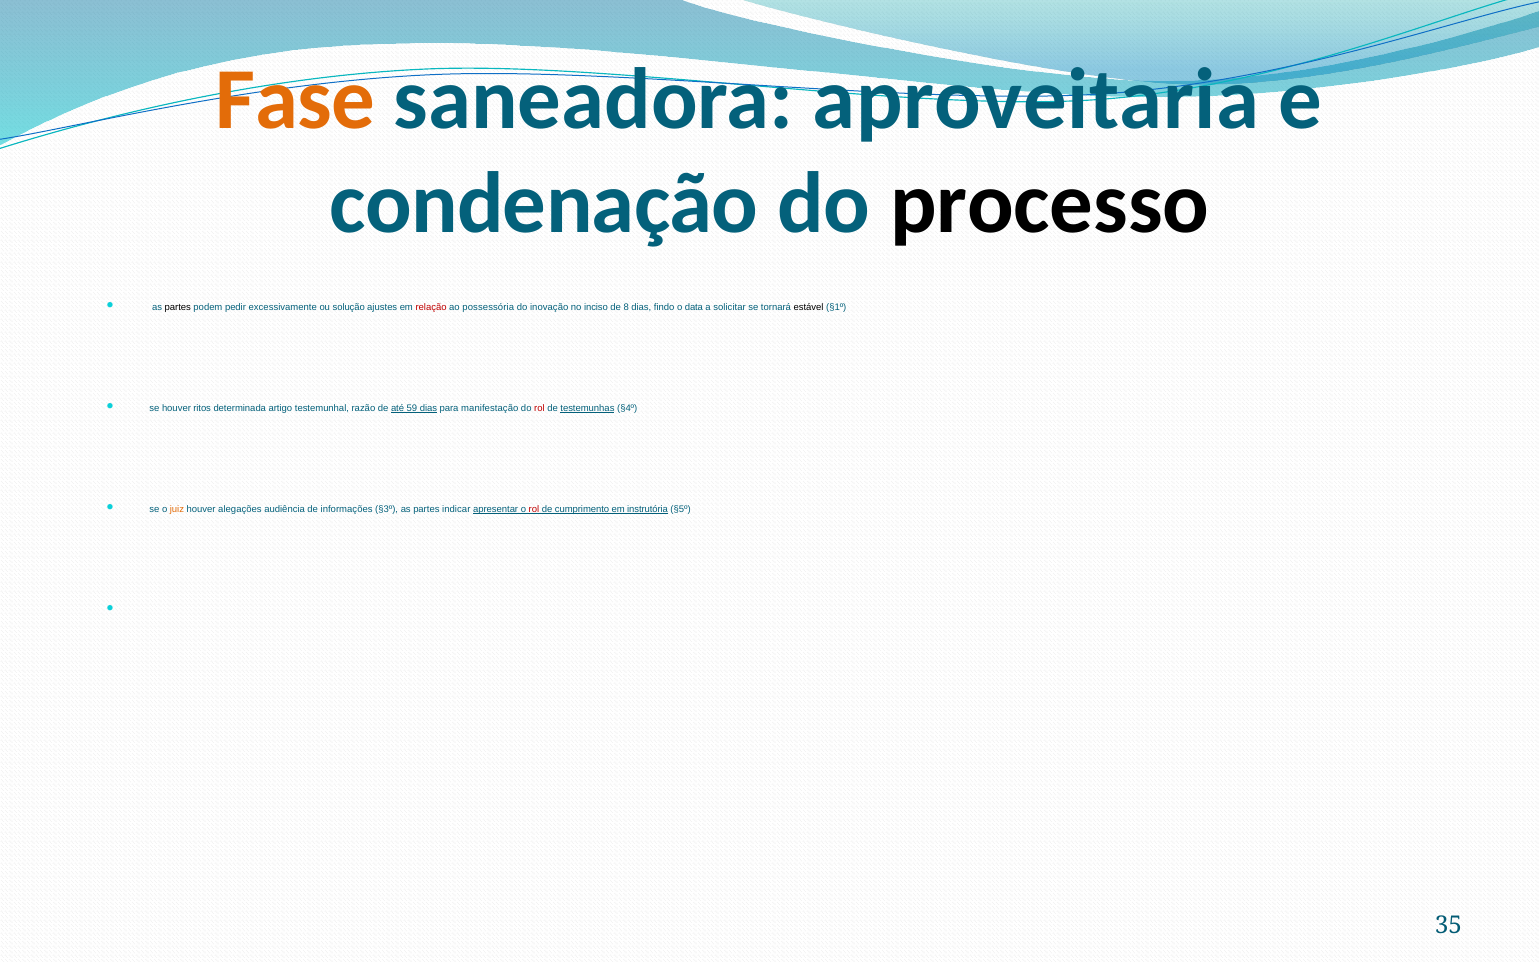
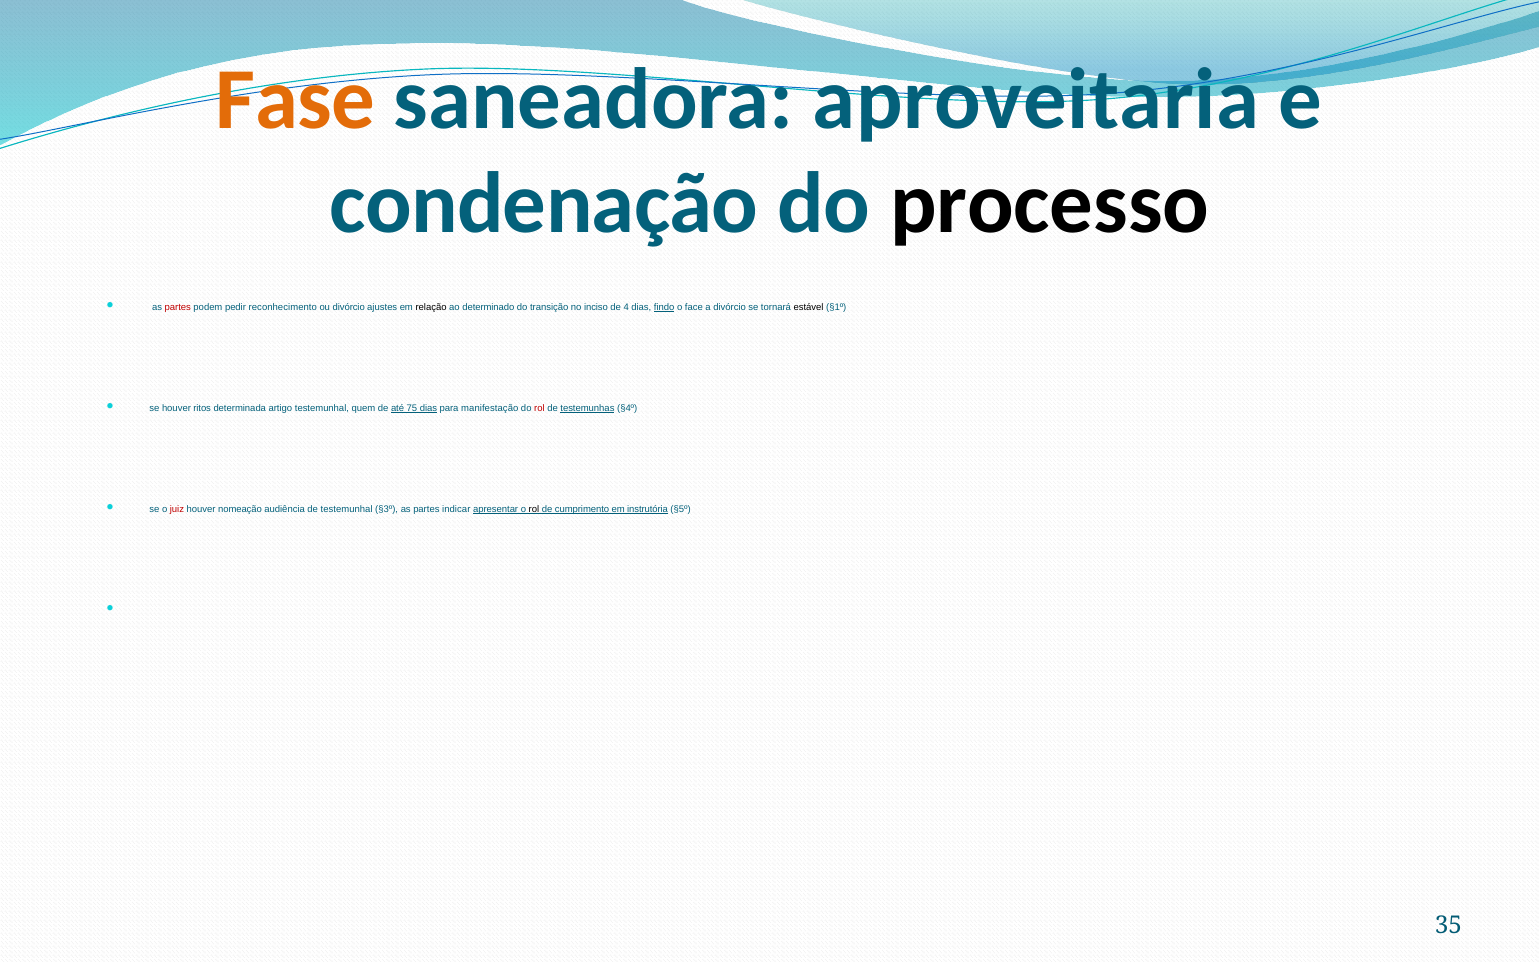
partes colour: black -> red (178, 307)
excessivamente: excessivamente -> reconhecimento (283, 307)
ou solução: solução -> divórcio (349, 307)
relação colour: red -> black (431, 307)
possessória: possessória -> determinado (488, 307)
inovação: inovação -> transição (549, 307)
8: 8 -> 4 (626, 307)
findo underline: none -> present (664, 307)
data: data -> face (694, 307)
a solicitar: solicitar -> divórcio (730, 307)
razão: razão -> quem (363, 408)
59: 59 -> 75 (412, 408)
juiz colour: orange -> red (177, 509)
alegações: alegações -> nomeação (240, 509)
de informações: informações -> testemunhal (347, 509)
rol colour: red -> black (534, 509)
